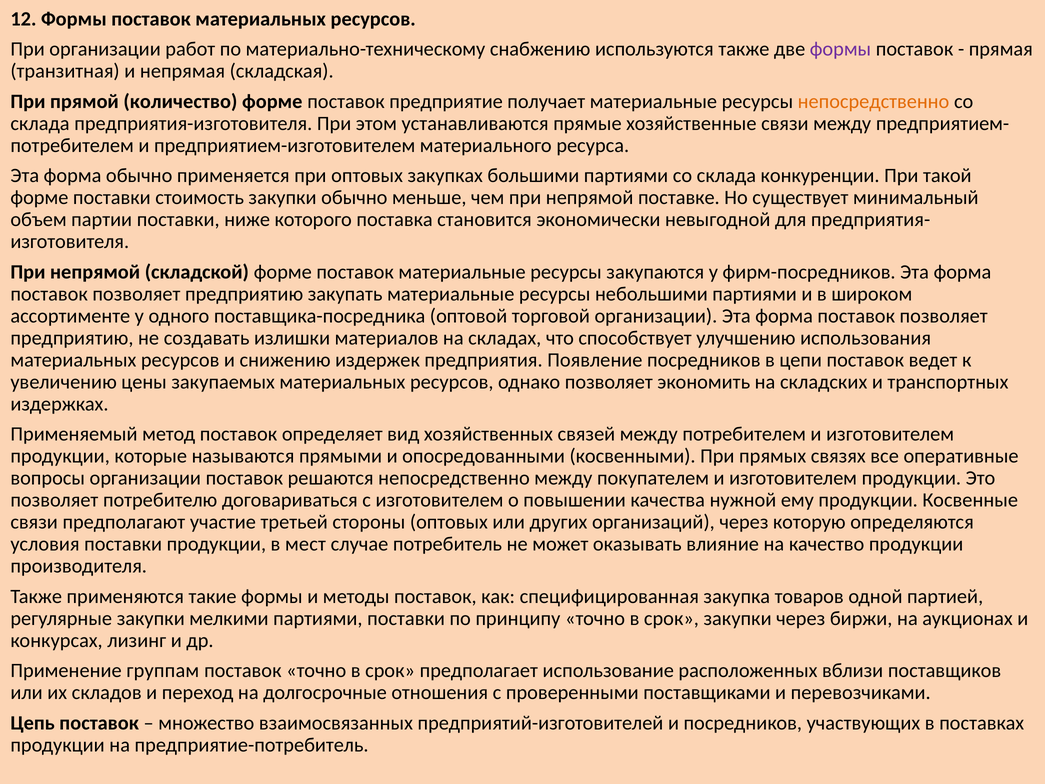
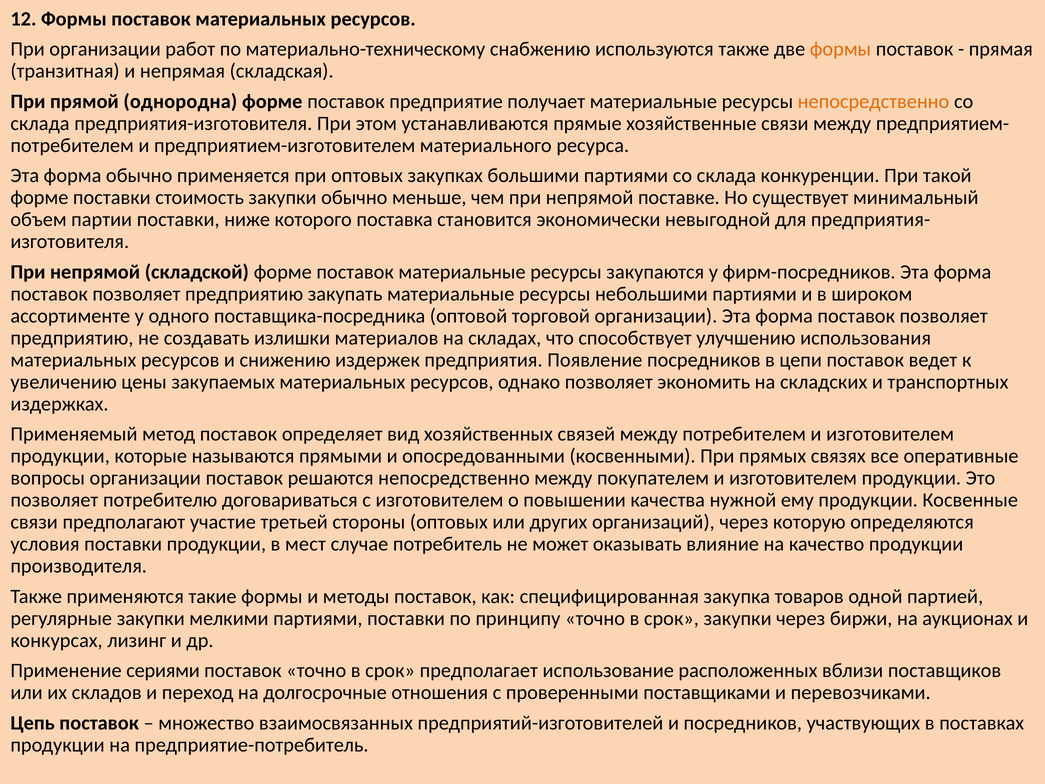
формы colour: purple -> orange (840, 49)
количество: количество -> однородна (180, 101)
группам: группам -> сериями (163, 670)
